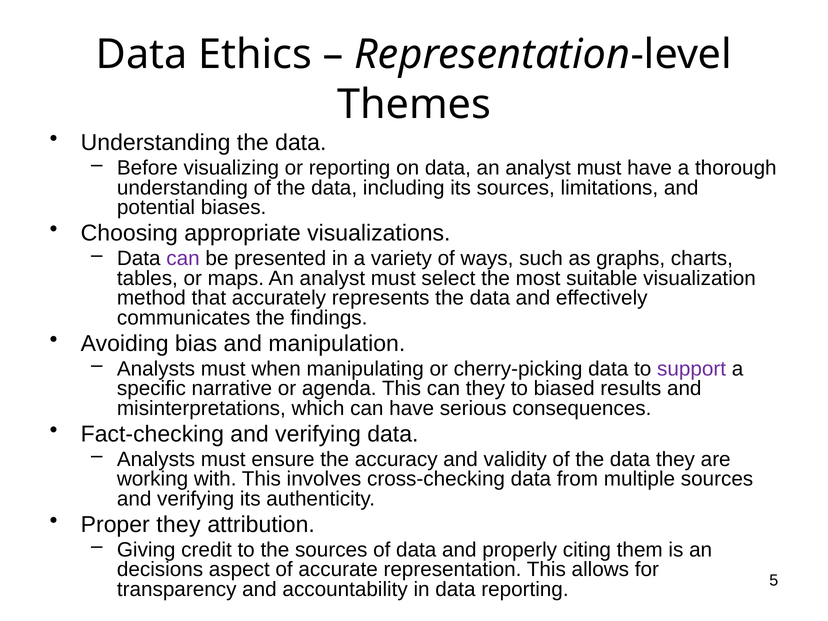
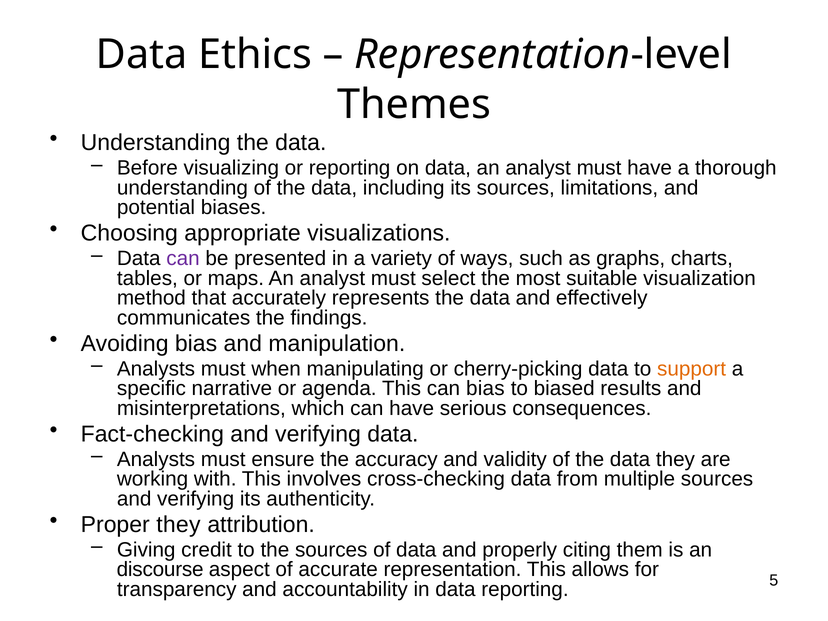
support colour: purple -> orange (692, 369)
can they: they -> bias (485, 389)
decisions: decisions -> discourse (160, 570)
